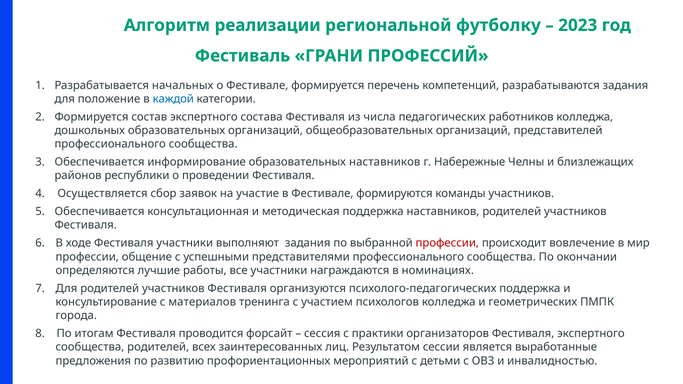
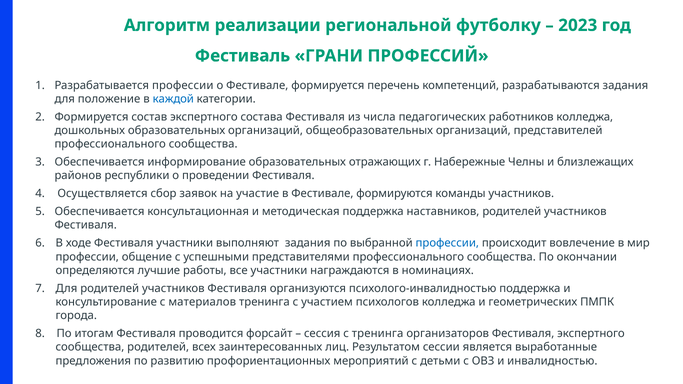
Разрабатывается начальных: начальных -> профессии (183, 85)
образовательных наставников: наставников -> отражающих (385, 162)
профессии colour: red -> blue (447, 243)
психолого-педагогических: психолого-педагогических -> психолого-инвалидностью (423, 288)
с практики: практики -> тренинга (378, 334)
